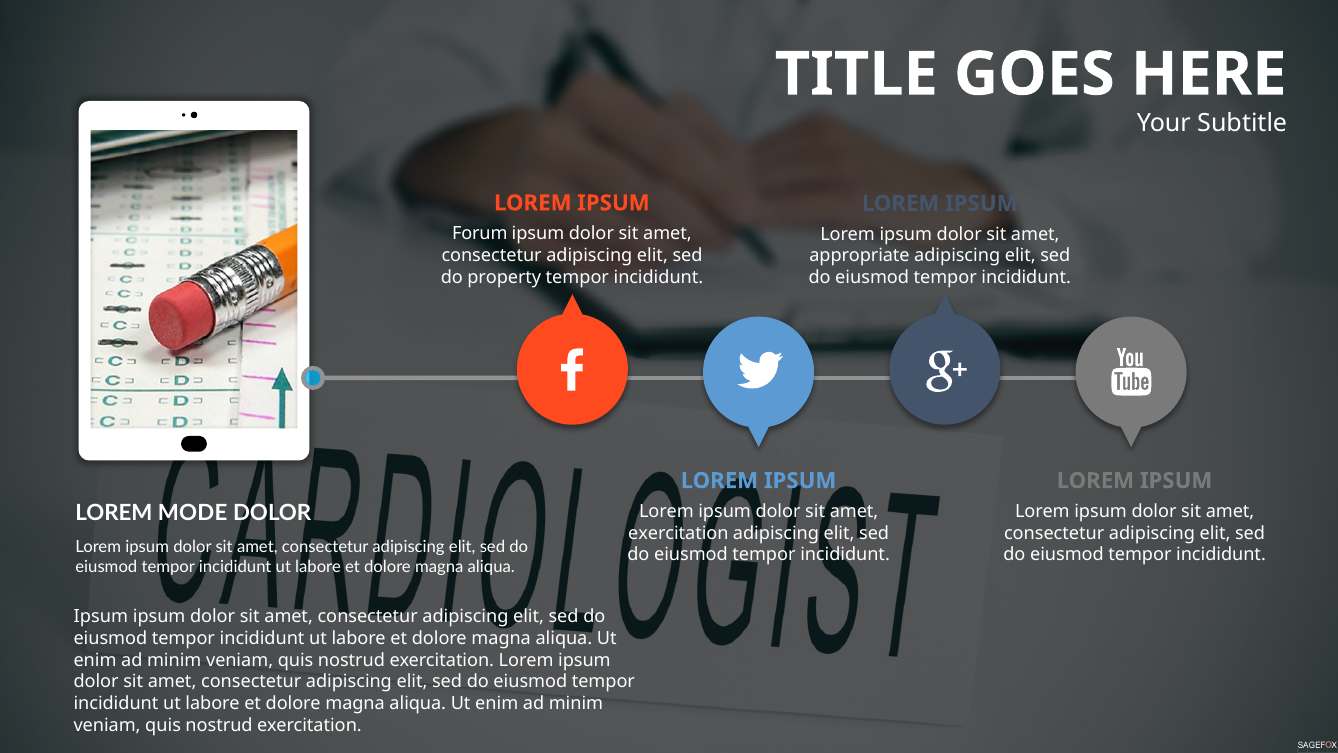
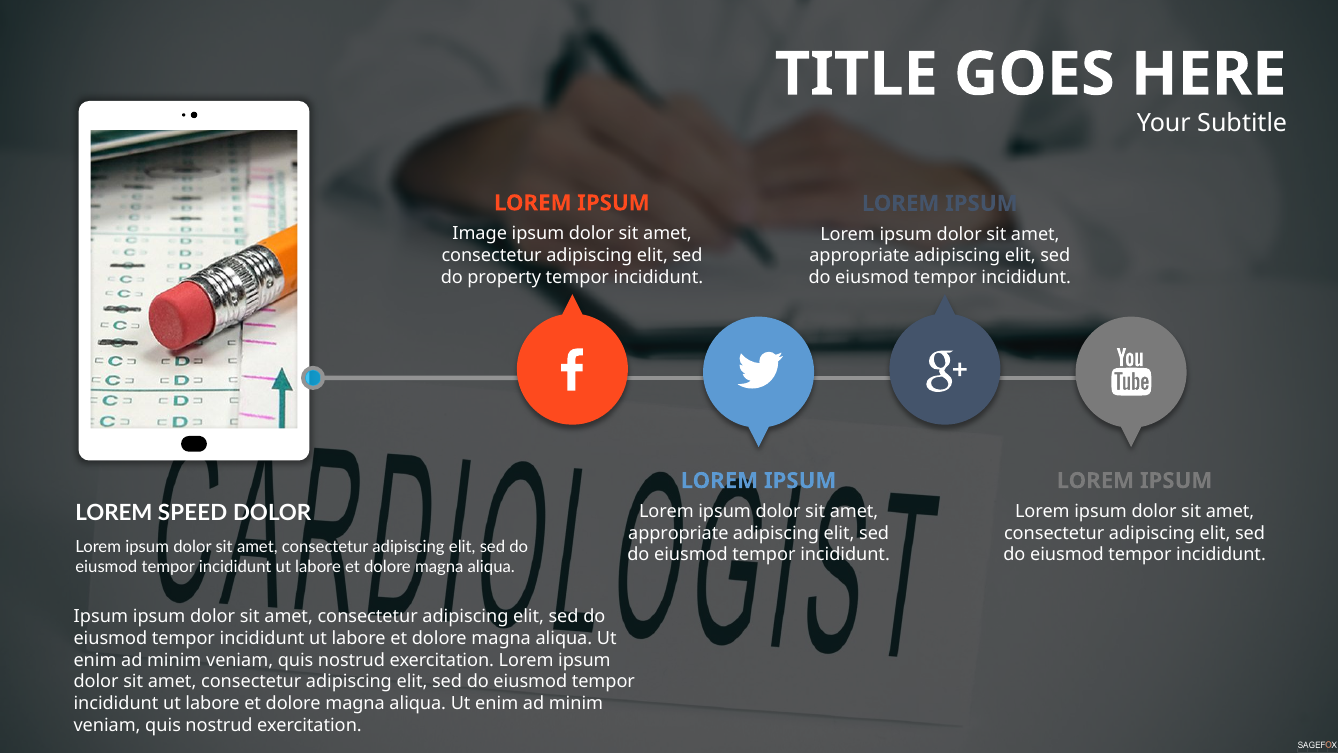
Forum: Forum -> Image (480, 234)
MODE: MODE -> SPEED (193, 513)
exercitation: exercitation -> appropriate (678, 533)
